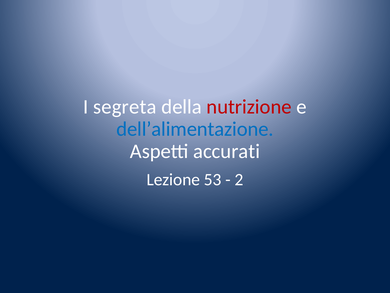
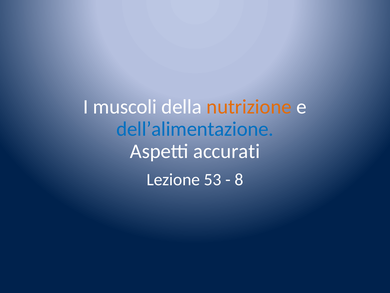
segreta: segreta -> muscoli (125, 107)
nutrizione colour: red -> orange (249, 107)
2: 2 -> 8 (239, 179)
